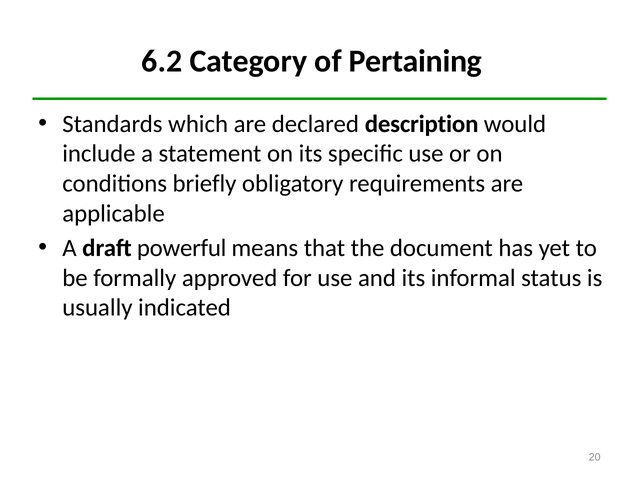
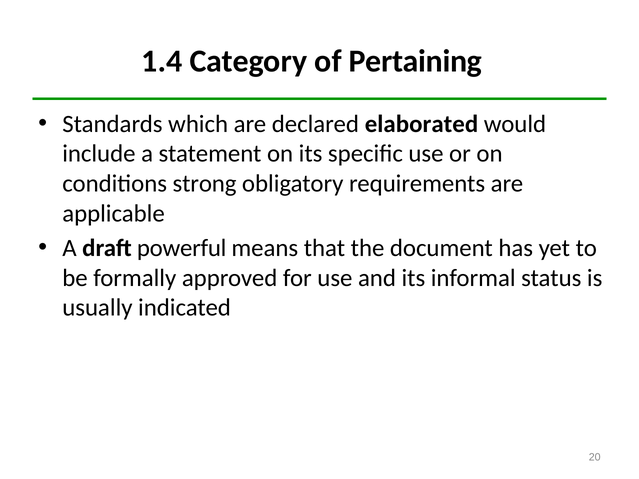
6.2: 6.2 -> 1.4 (162, 61)
description: description -> elaborated (421, 124)
briefly: briefly -> strong (205, 184)
